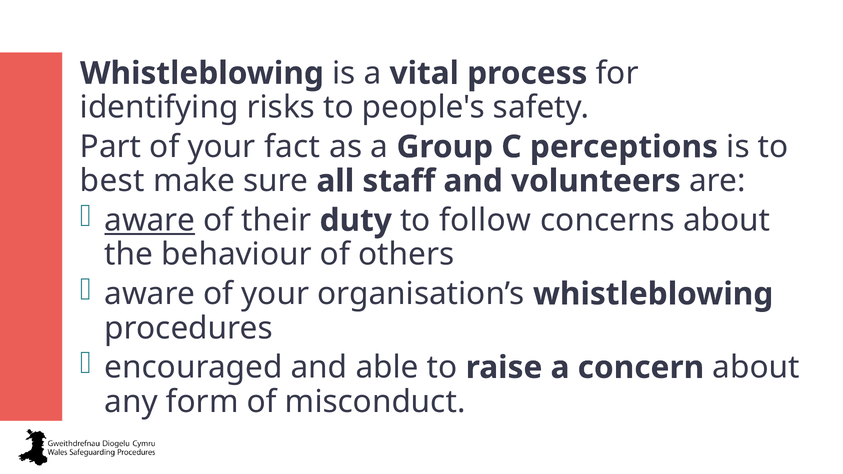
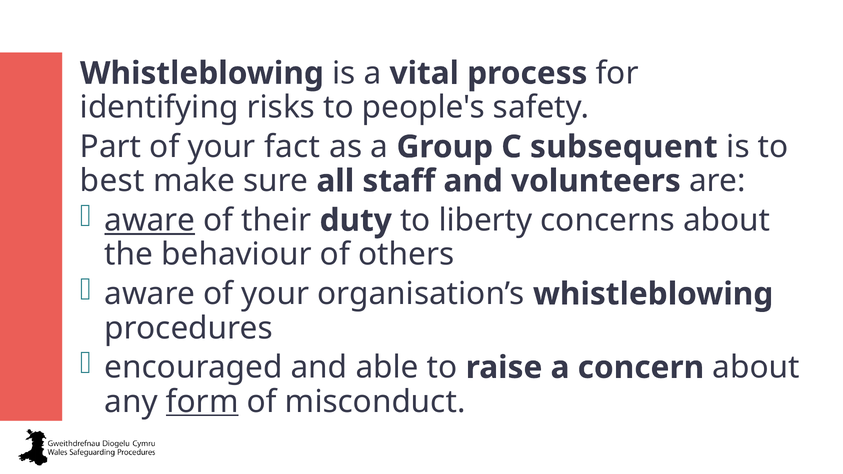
perceptions: perceptions -> subsequent (624, 147)
follow: follow -> liberty (485, 221)
form underline: none -> present (202, 402)
